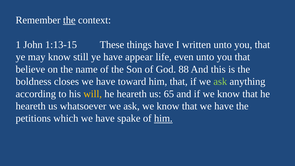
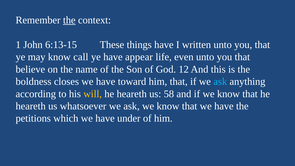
1:13-15: 1:13-15 -> 6:13-15 (61, 45)
still: still -> call (81, 57)
88: 88 -> 12 (184, 69)
ask colour: light green -> light blue (220, 82)
65: 65 -> 58 (169, 94)
spake: spake -> under (129, 118)
him underline: present -> none (163, 118)
